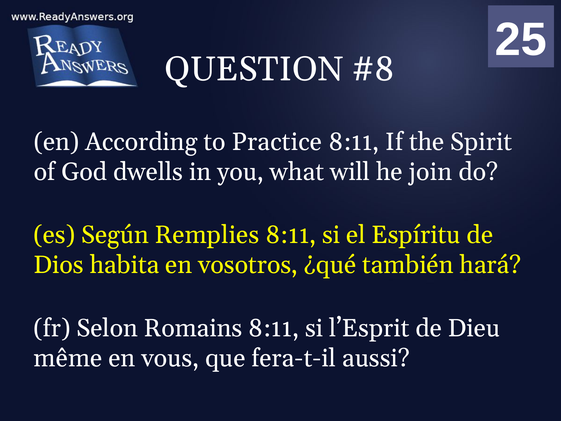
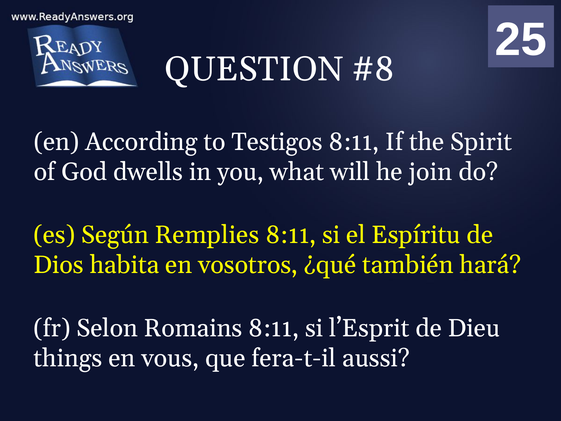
Practice: Practice -> Testigos (277, 142)
même: même -> things (68, 358)
